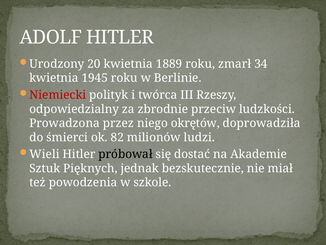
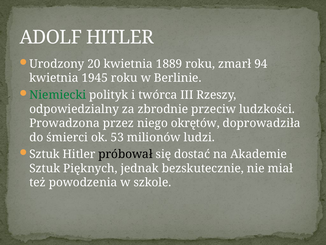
34: 34 -> 94 (261, 64)
Niemiecki colour: red -> green (58, 95)
82: 82 -> 53 (117, 137)
Wieli: Wieli -> Sztuk (45, 154)
